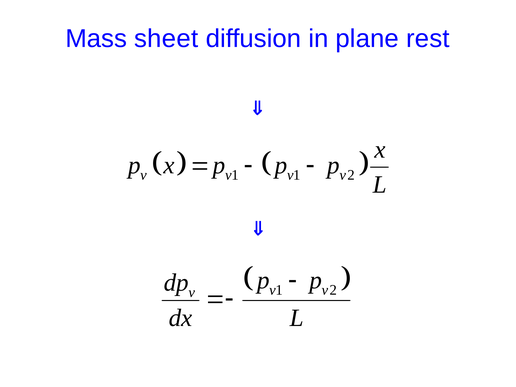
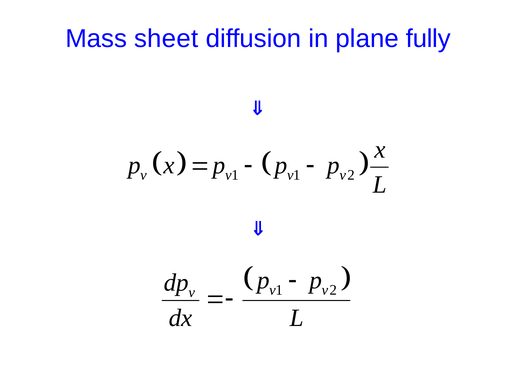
rest: rest -> fully (428, 39)
